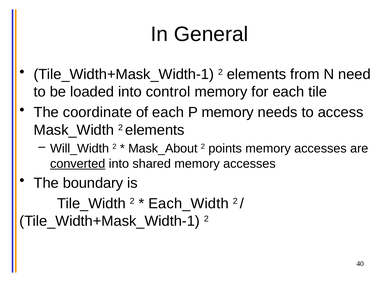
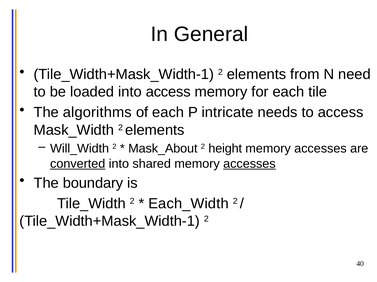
into control: control -> access (168, 92)
coordinate: coordinate -> algorithms (97, 113)
P memory: memory -> intricate (228, 113)
points: points -> height (225, 149)
accesses underline: none -> present (249, 164)
